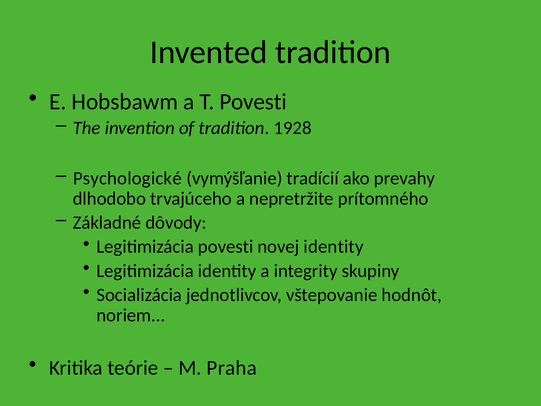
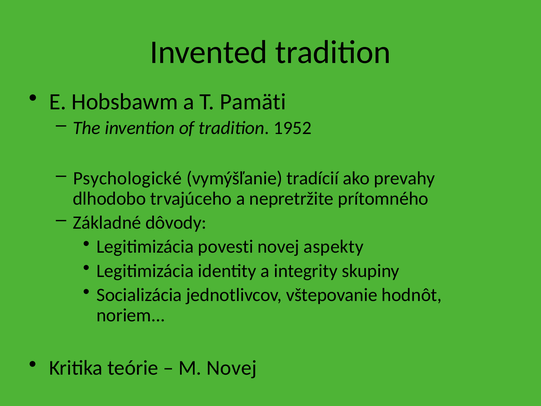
T Povesti: Povesti -> Pamäti (253, 102)
1928: 1928 -> 1952 (293, 128)
novej identity: identity -> aspekty (334, 247)
M Praha: Praha -> Novej (232, 367)
